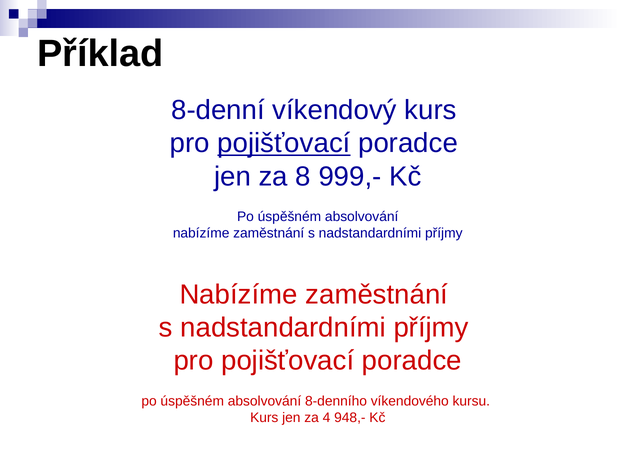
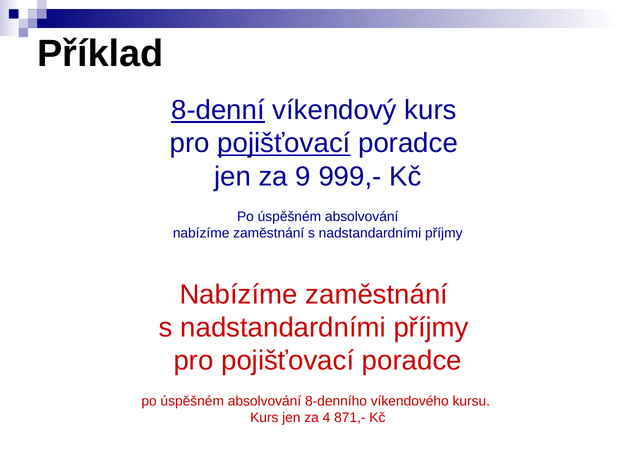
8-denní underline: none -> present (218, 110)
8: 8 -> 9 (303, 176)
948,-: 948,- -> 871,- (350, 418)
